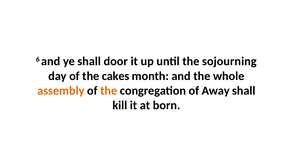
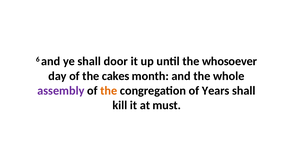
sojourning: sojourning -> whosoever (230, 61)
assembly colour: orange -> purple (61, 91)
Away: Away -> Years (216, 91)
born: born -> must (167, 105)
